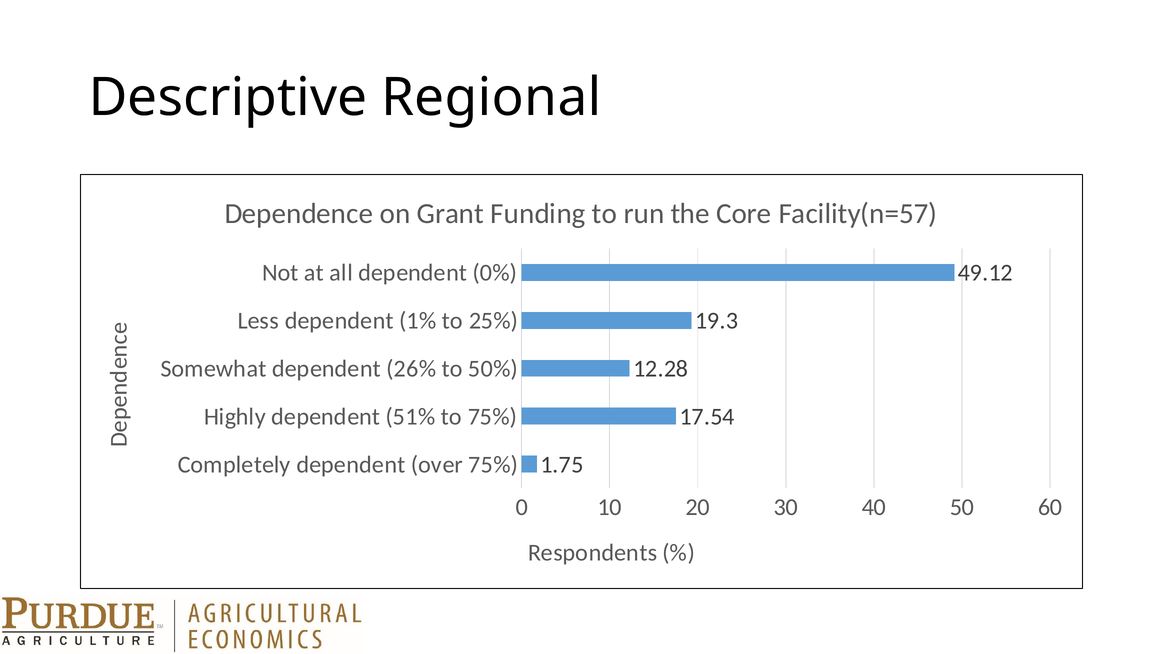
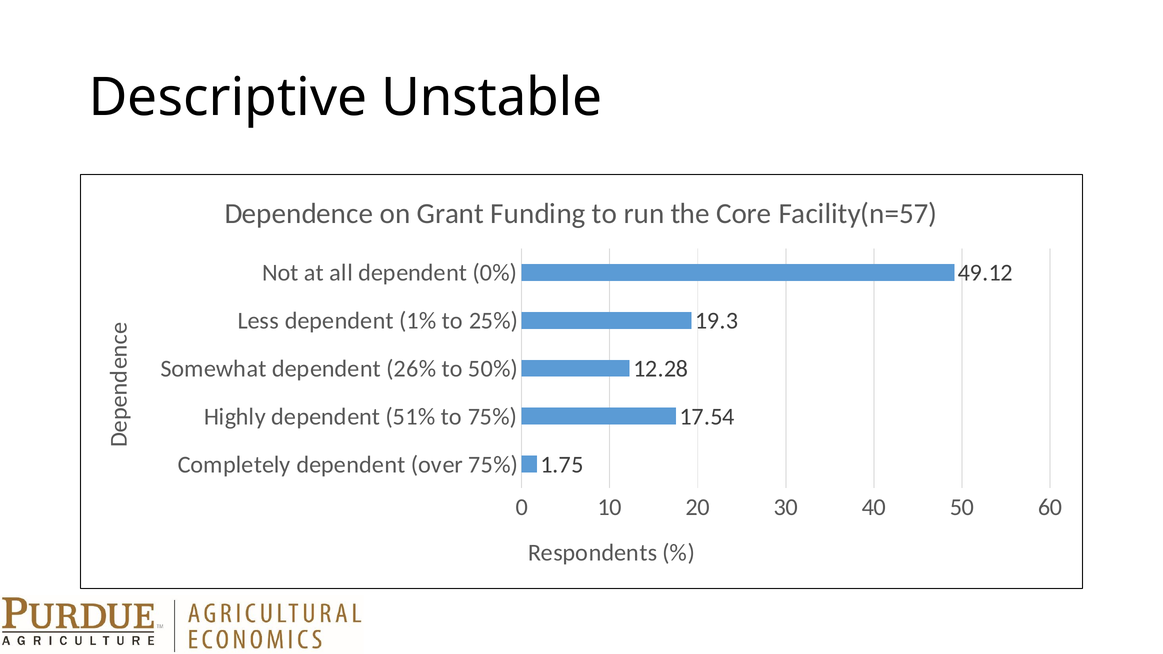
Regional: Regional -> Unstable (492, 98)
